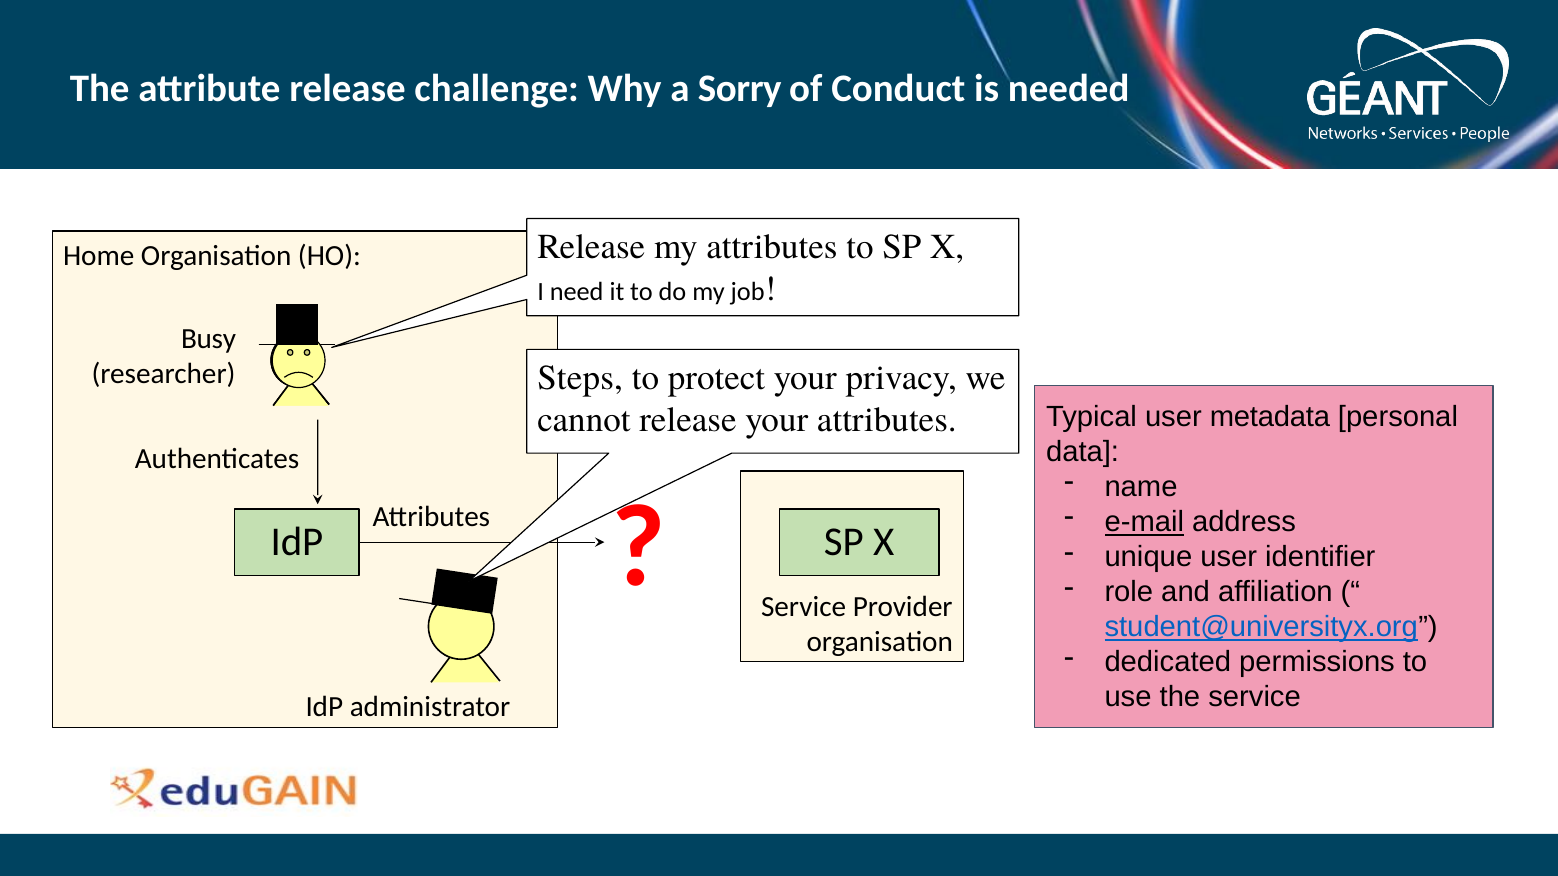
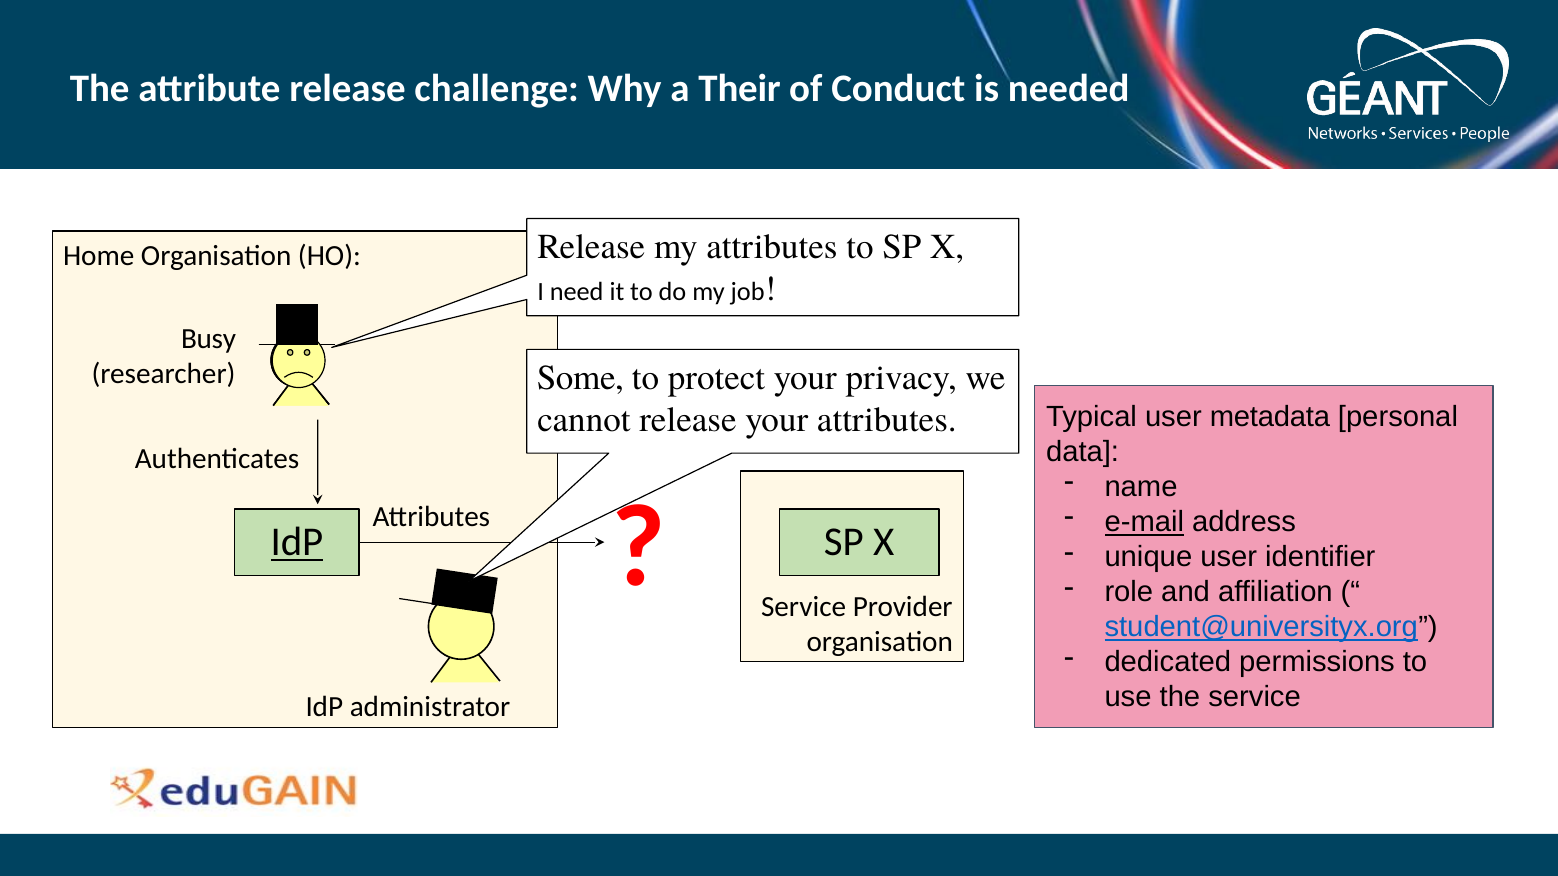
Sorry: Sorry -> Their (740, 89)
Steps: Steps -> Some (580, 378)
IdP underline: none -> present (297, 542)
